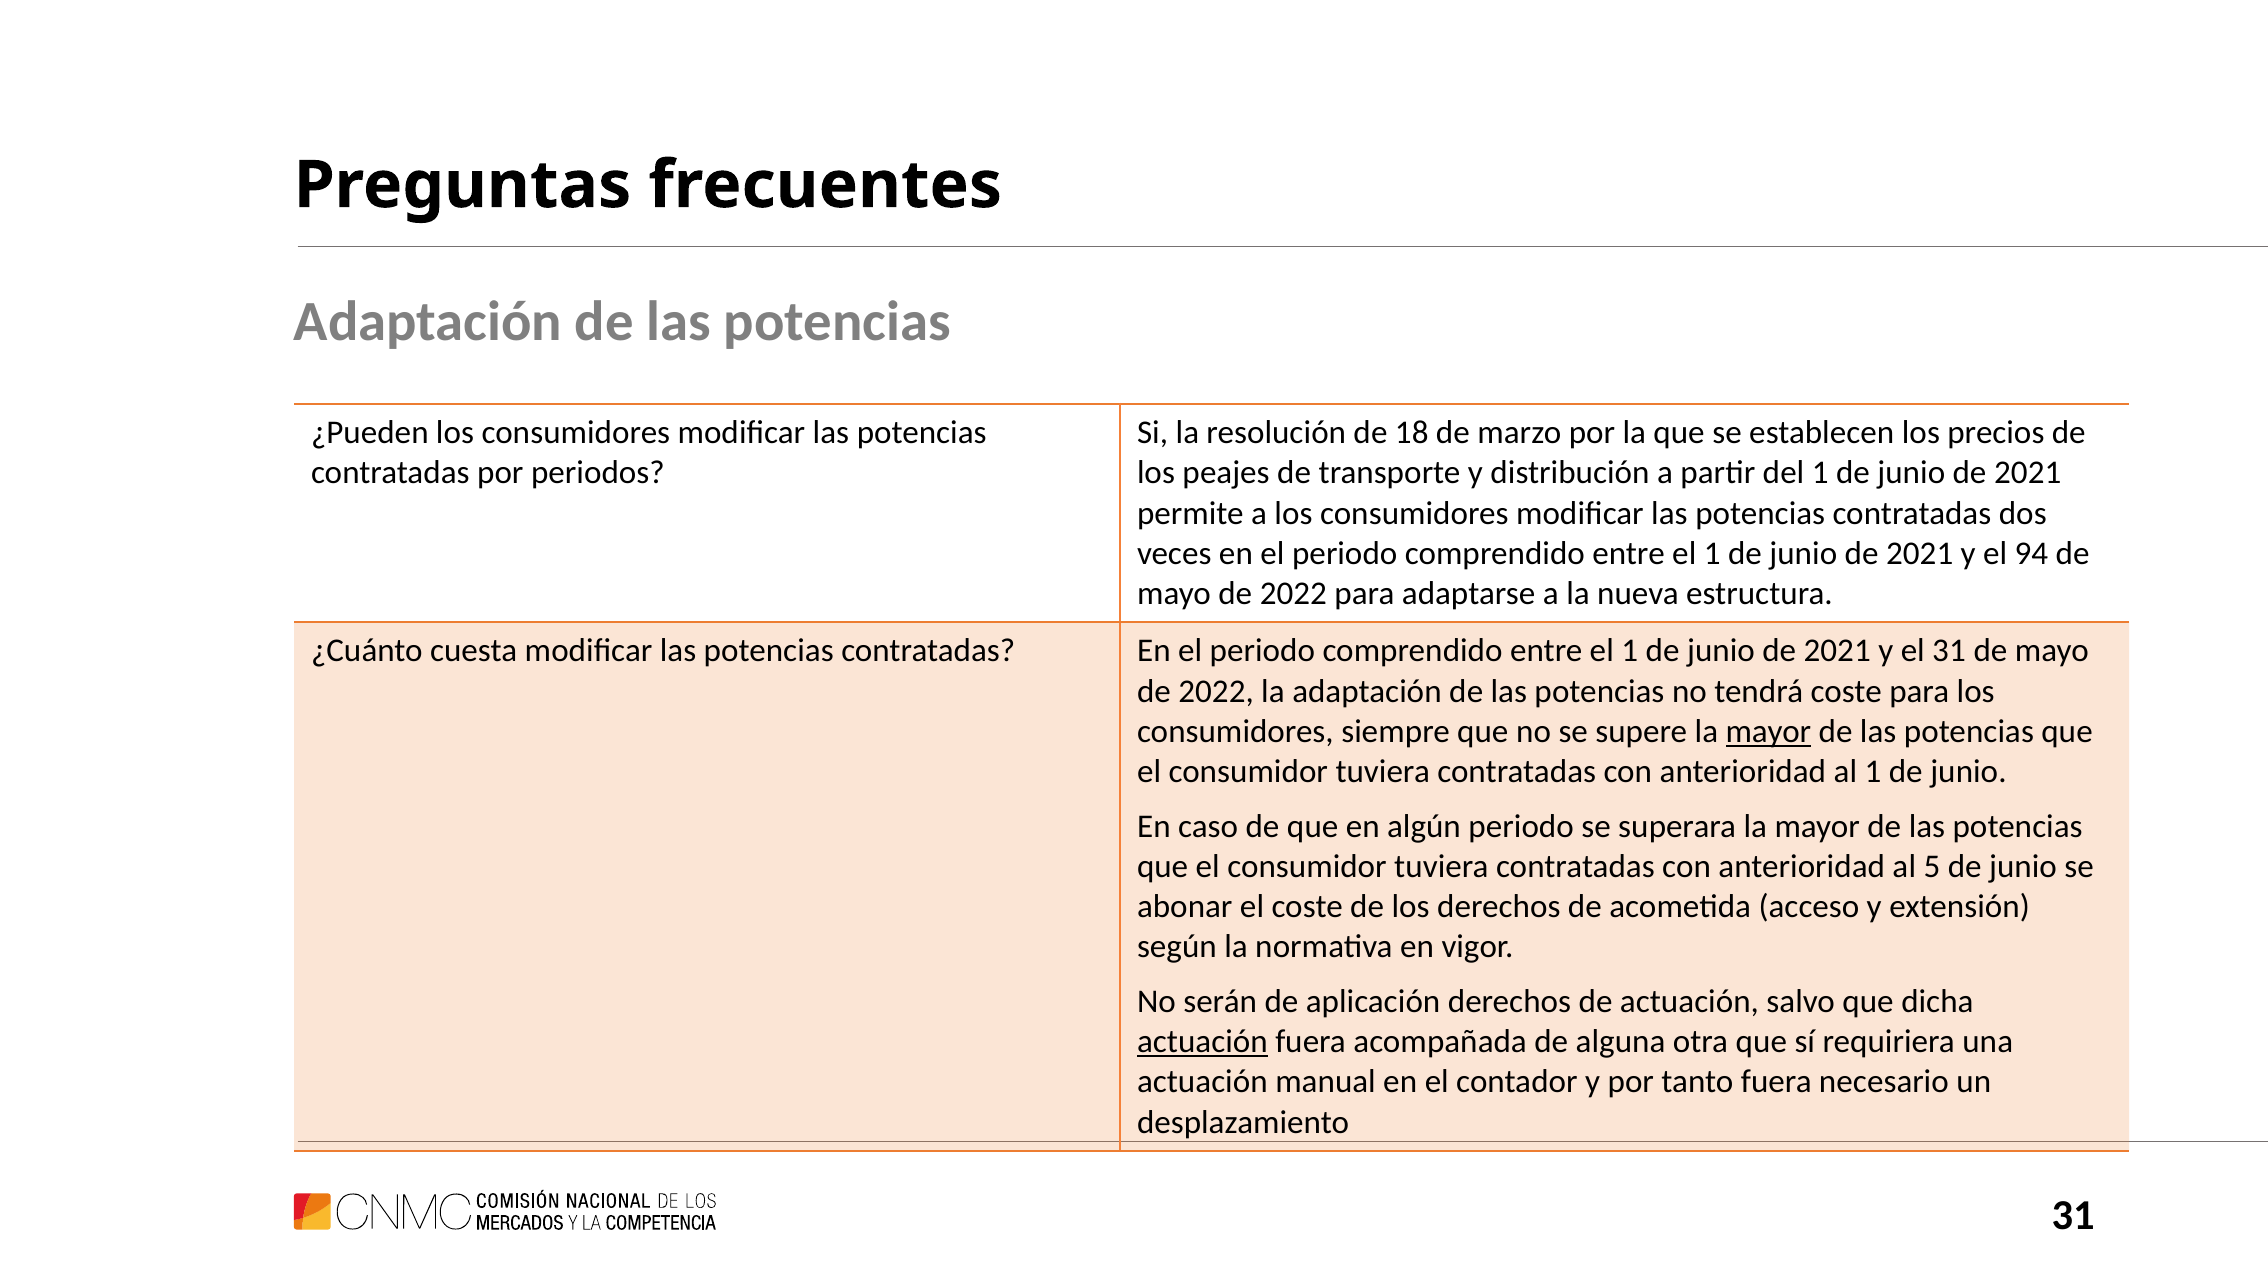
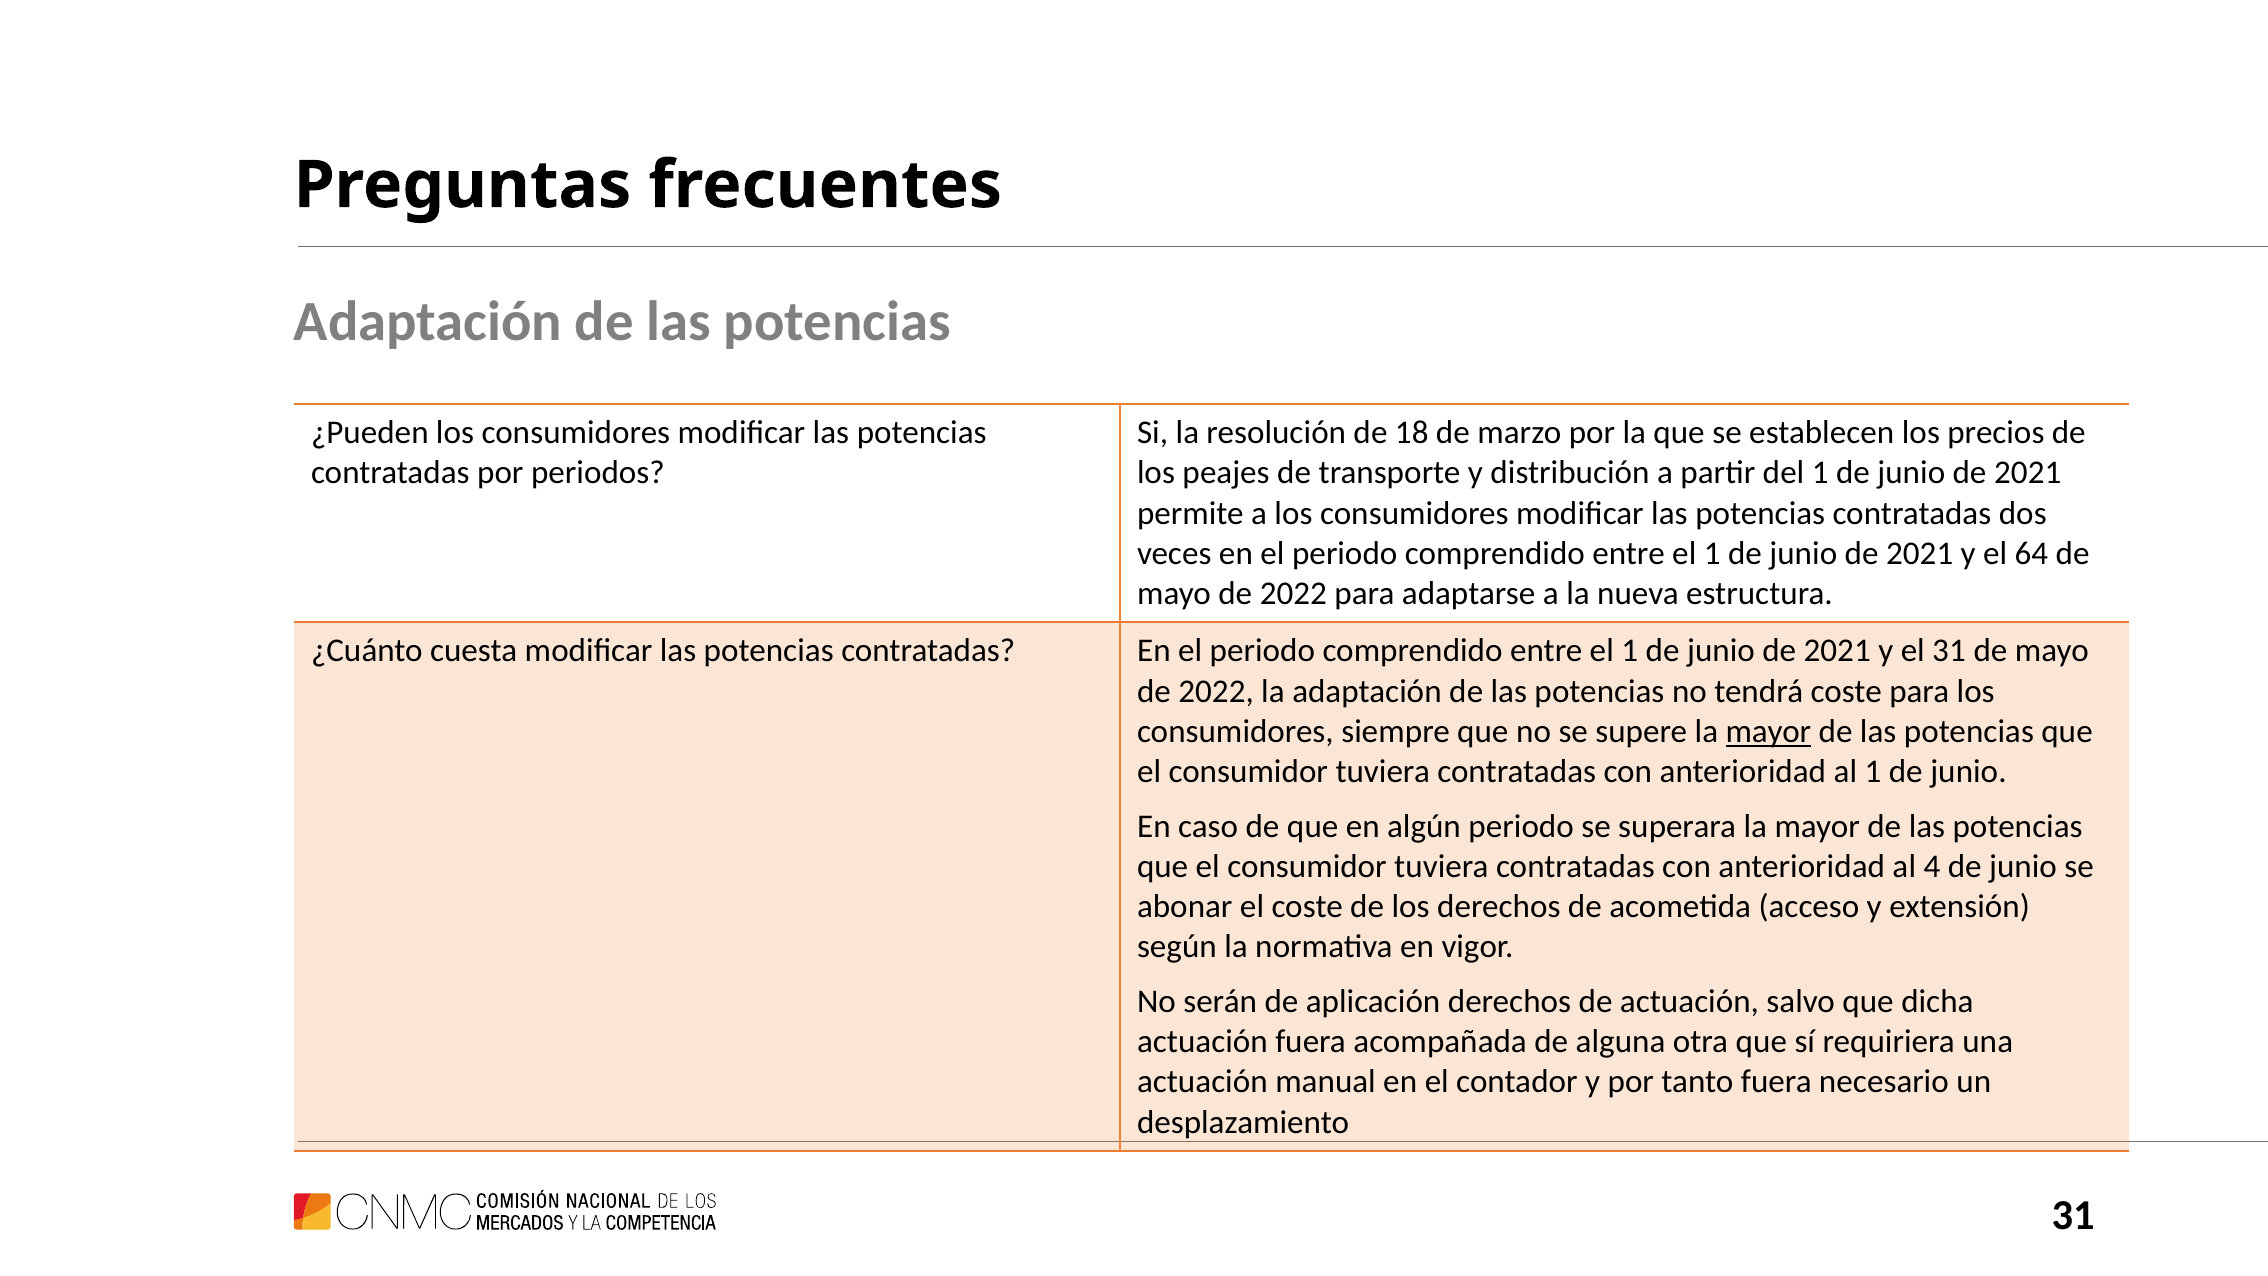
94: 94 -> 64 (2031, 553)
5: 5 -> 4 (1932, 866)
actuación underline: present -> none (1202, 1042)
